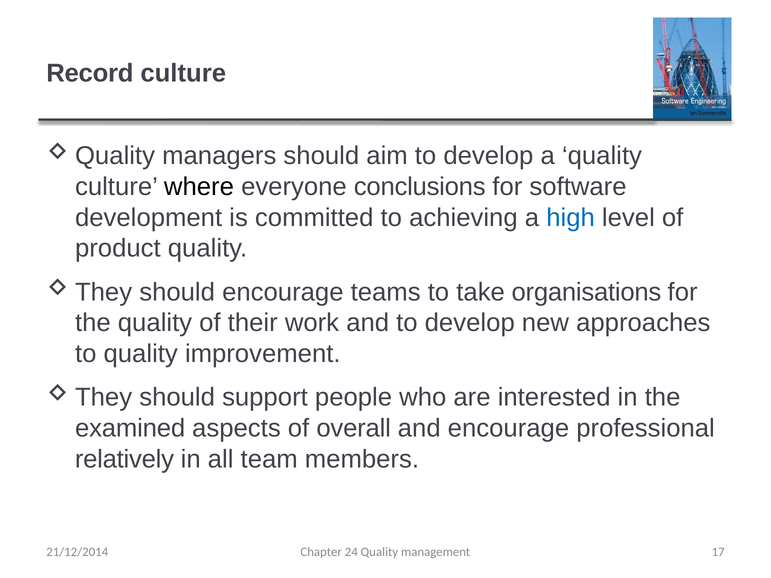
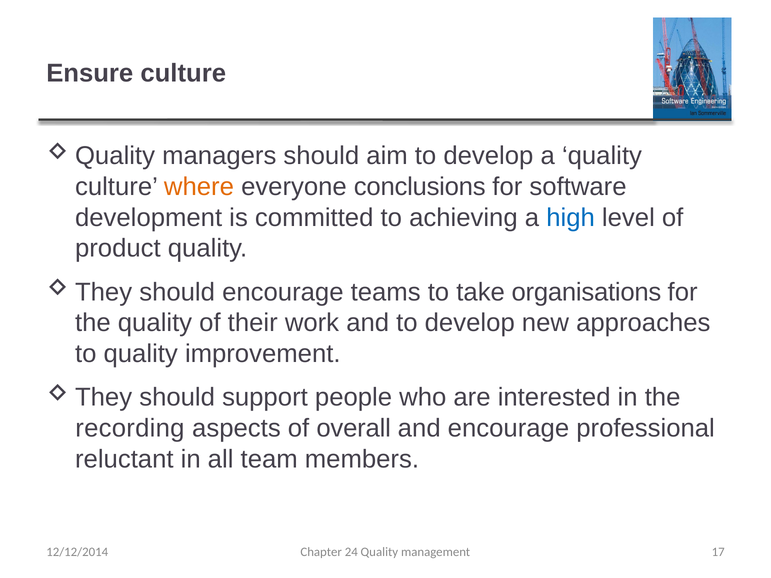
Record: Record -> Ensure (90, 73)
where colour: black -> orange (199, 187)
examined: examined -> recording (130, 428)
relatively: relatively -> reluctant (124, 459)
21/12/2014: 21/12/2014 -> 12/12/2014 (77, 552)
